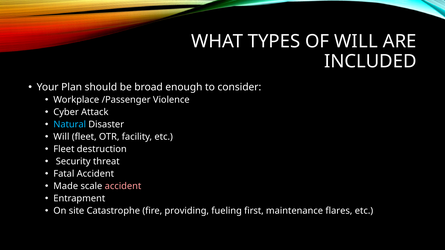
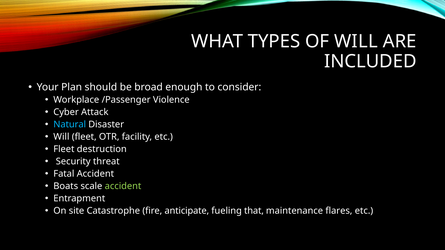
Made: Made -> Boats (66, 186)
accident colour: pink -> light green (123, 186)
providing: providing -> anticipate (187, 211)
first: first -> that (254, 211)
